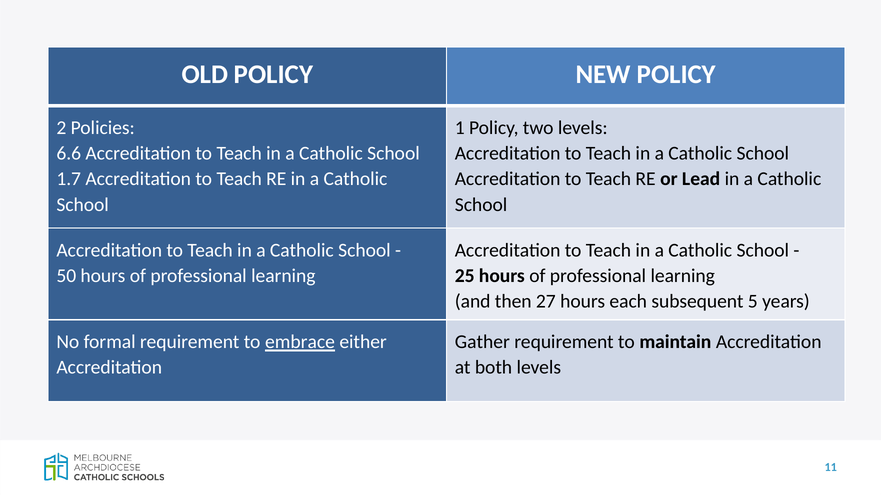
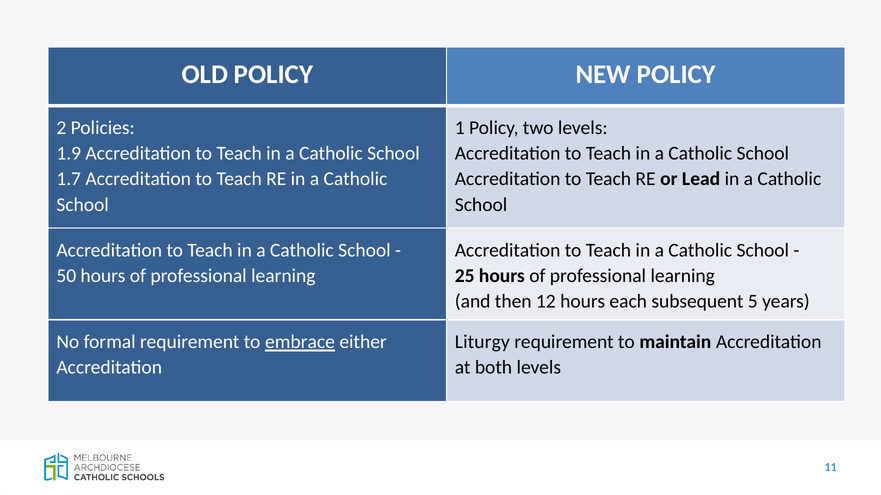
6.6: 6.6 -> 1.9 (69, 154)
27: 27 -> 12 (546, 302)
Gather: Gather -> Liturgy (482, 342)
